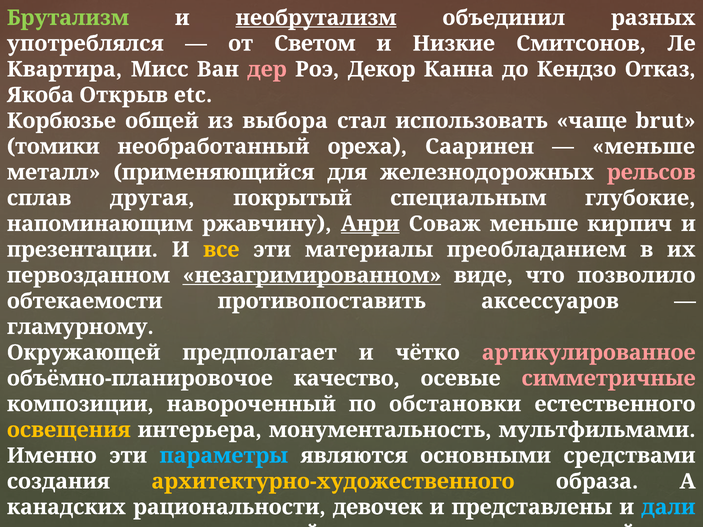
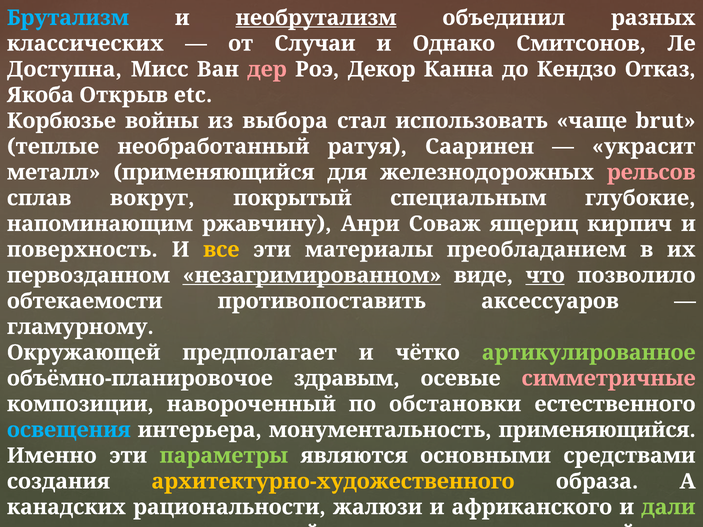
Брутализм colour: light green -> light blue (68, 18)
употреблялся: употреблялся -> классических (85, 44)
Светом: Светом -> Случаи (315, 44)
Низкие: Низкие -> Однако (454, 44)
Квартира: Квартира -> Доступна (64, 69)
общей: общей -> войны (162, 121)
томики: томики -> теплые (53, 147)
ореха: ореха -> ратуя (367, 147)
меньше: меньше -> украсит (644, 147)
другая: другая -> вокруг (152, 198)
Анри underline: present -> none (370, 224)
Соваж меньше: меньше -> ящериц (534, 224)
презентации: презентации -> поверхность (82, 250)
что underline: none -> present (545, 275)
артикулированное colour: pink -> light green (589, 353)
качество: качество -> здравым (347, 379)
освещения colour: yellow -> light blue (69, 430)
монументальность мультфильмами: мультфильмами -> применяющийся (597, 430)
параметры colour: light blue -> light green (224, 456)
девочек: девочек -> жалюзи (378, 507)
представлены: представлены -> африканского (532, 507)
дали colour: light blue -> light green (668, 507)
